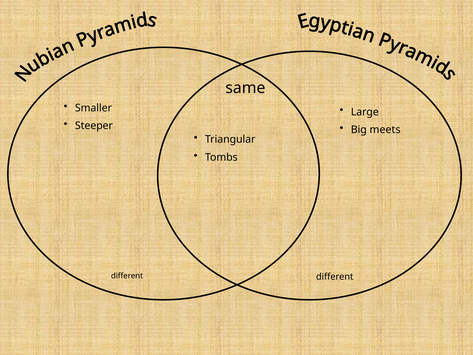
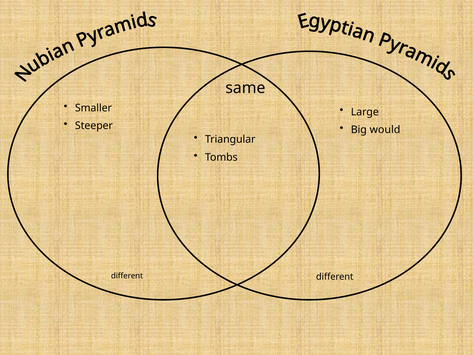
meets: meets -> would (385, 130)
